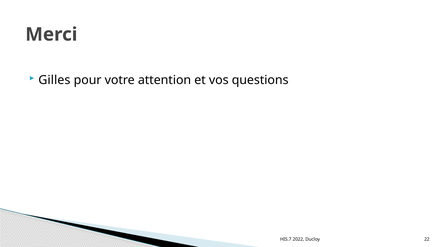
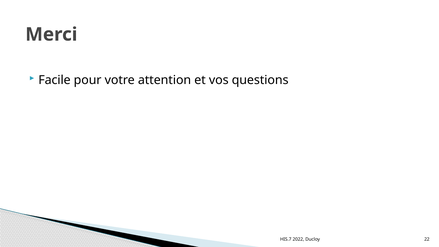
Gilles: Gilles -> Facile (54, 80)
